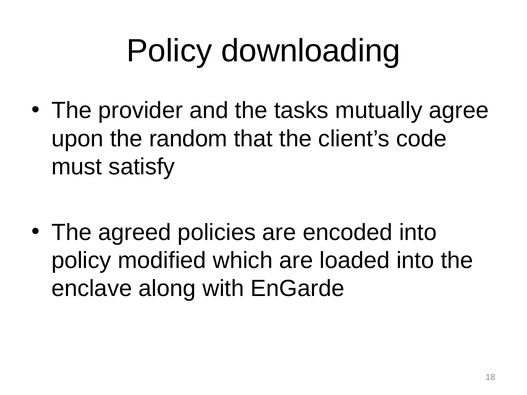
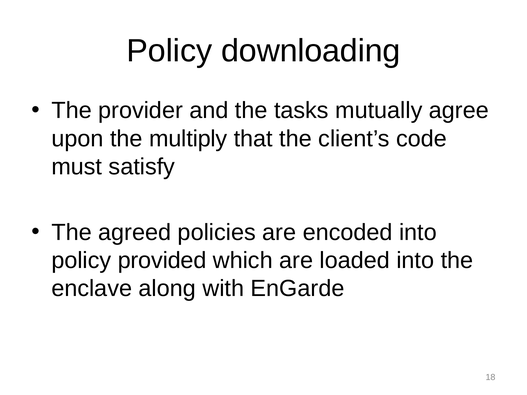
random: random -> multiply (188, 139)
modified: modified -> provided (162, 261)
